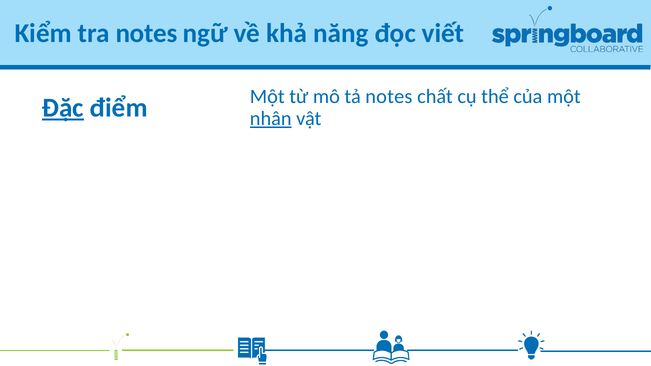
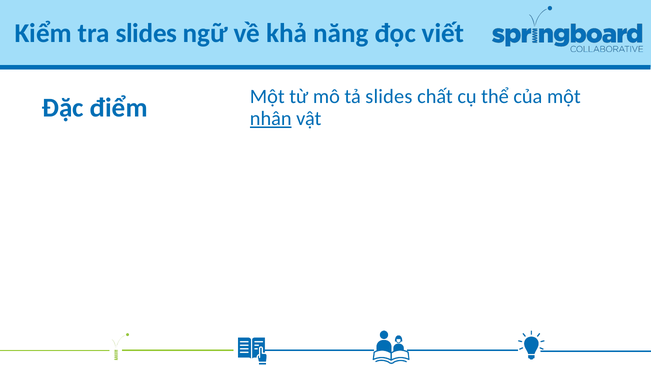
tra notes: notes -> slides (146, 33)
tả notes: notes -> slides (389, 97)
Đặc underline: present -> none (63, 108)
